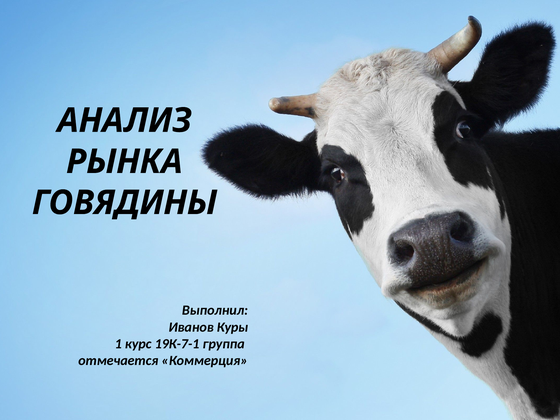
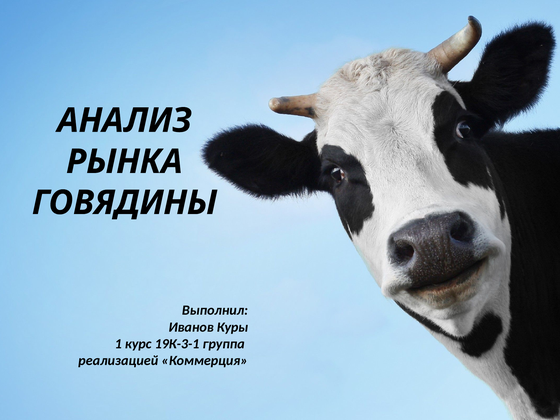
19К-7-1: 19К-7-1 -> 19К-3-1 (177, 344)
отмечается: отмечается -> реализацией (118, 361)
